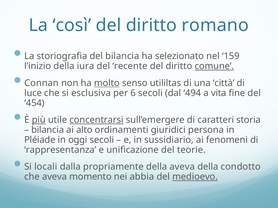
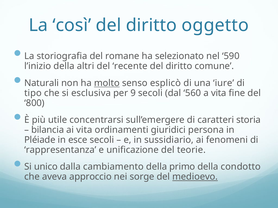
romano: romano -> oggetto (215, 25)
del bilancia: bilancia -> romane (122, 56)
159: 159 -> 590 (231, 56)
iura: iura -> altri (86, 66)
comune underline: present -> none (214, 66)
Connan: Connan -> Naturali (42, 83)
utililtas: utililtas -> esplicò (165, 83)
città: città -> iure (224, 83)
luce: luce -> tipo (33, 93)
6: 6 -> 9 (133, 93)
494: 494 -> 560 (192, 93)
454: 454 -> 800 (34, 103)
più underline: present -> none (39, 120)
concentrarsi underline: present -> none (97, 120)
ai alto: alto -> vita (84, 130)
oggi: oggi -> esce (78, 140)
locali: locali -> unico (46, 167)
propriamente: propriamente -> cambiamento (113, 167)
della aveva: aveva -> primo (182, 167)
momento: momento -> approccio (90, 177)
abbia: abbia -> sorge (142, 177)
